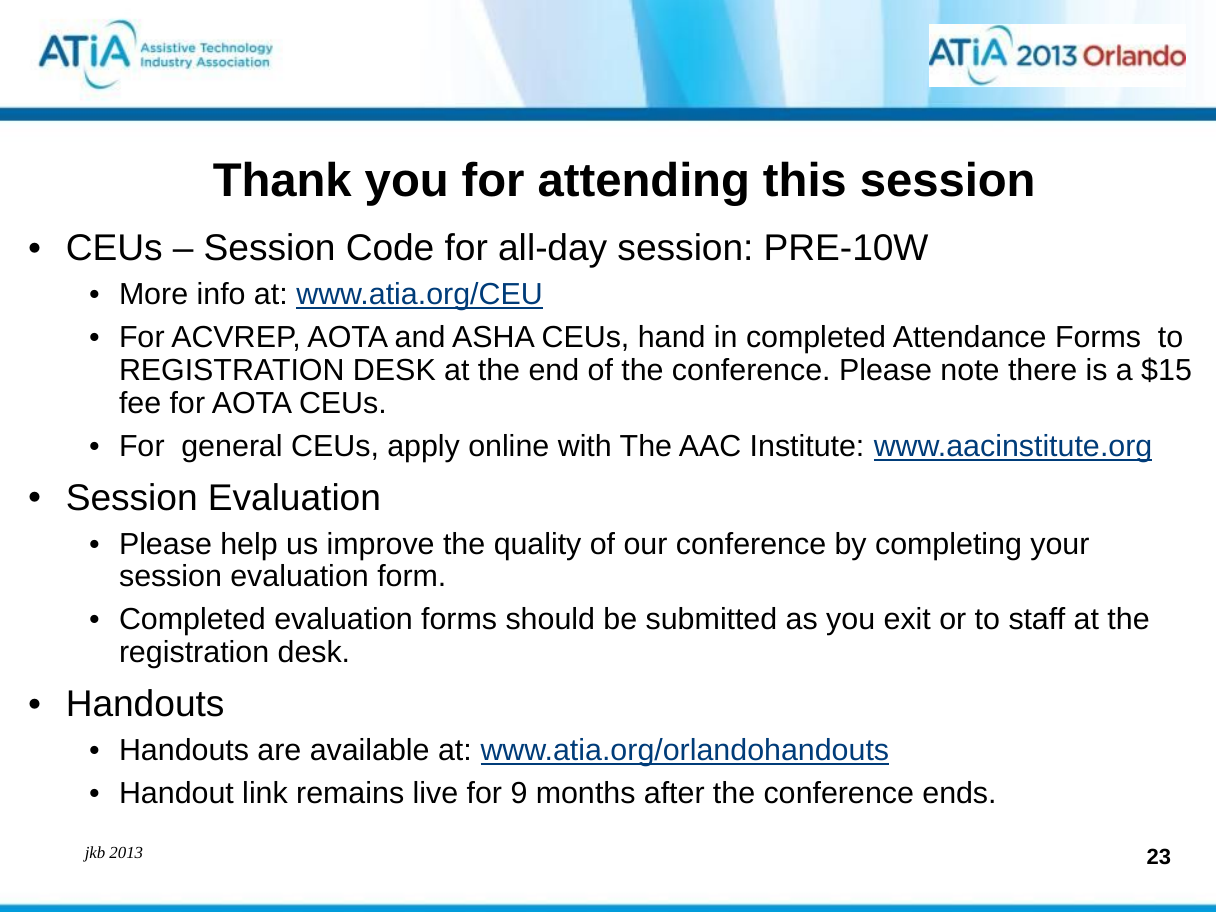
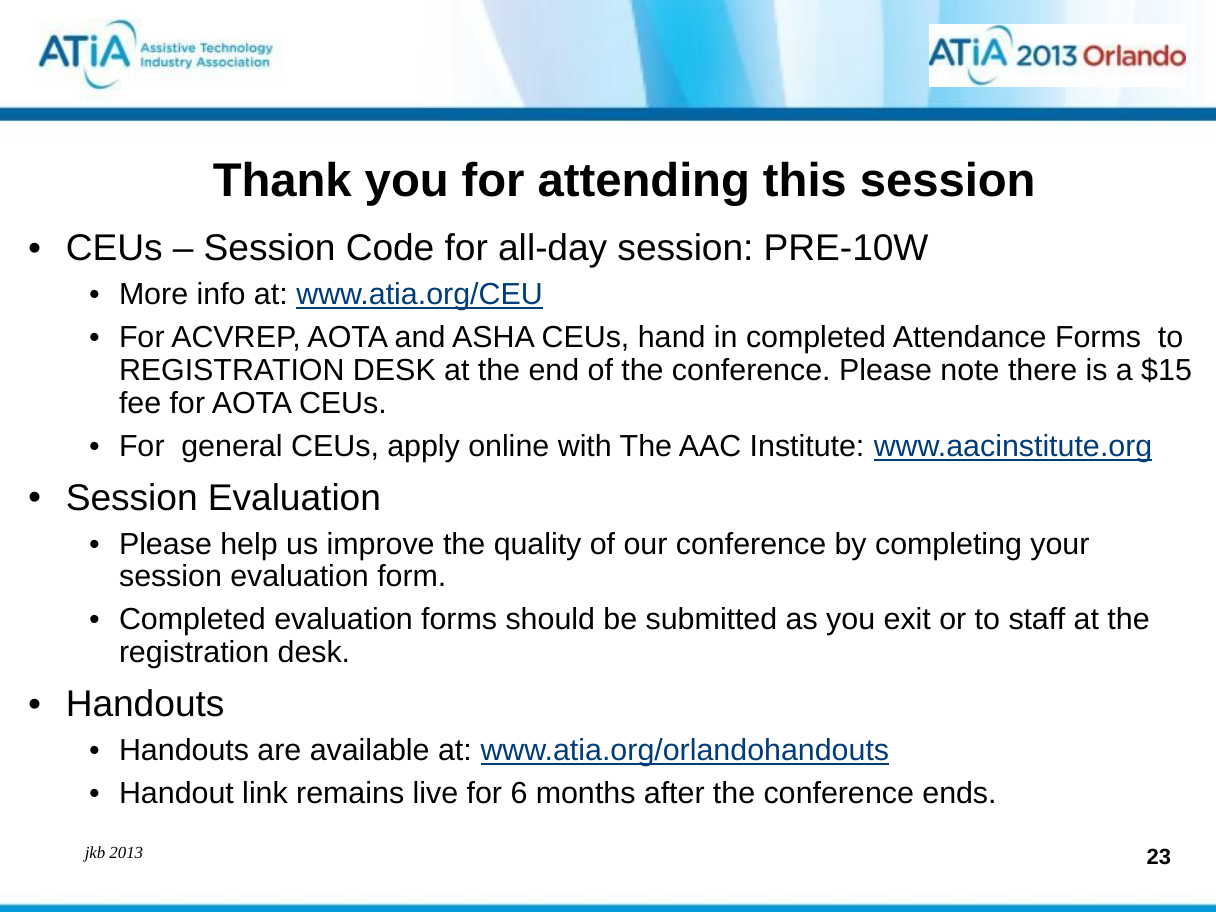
9: 9 -> 6 (519, 793)
